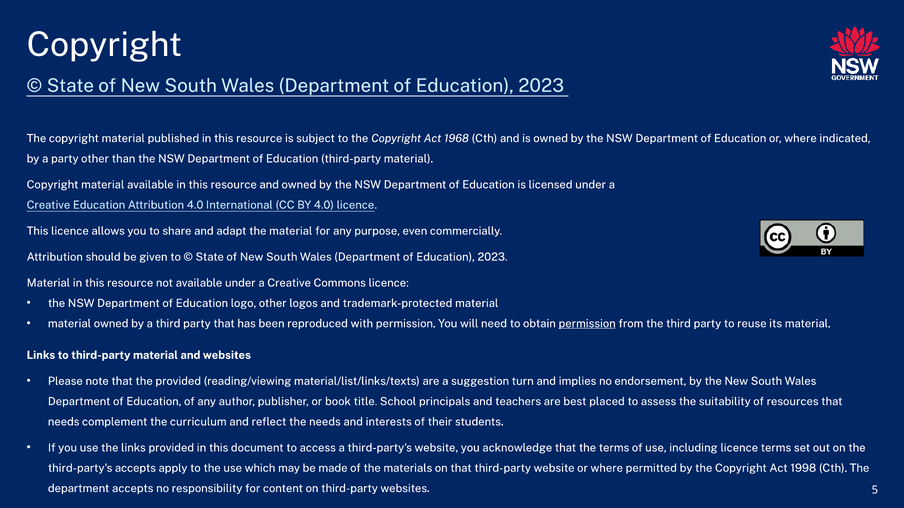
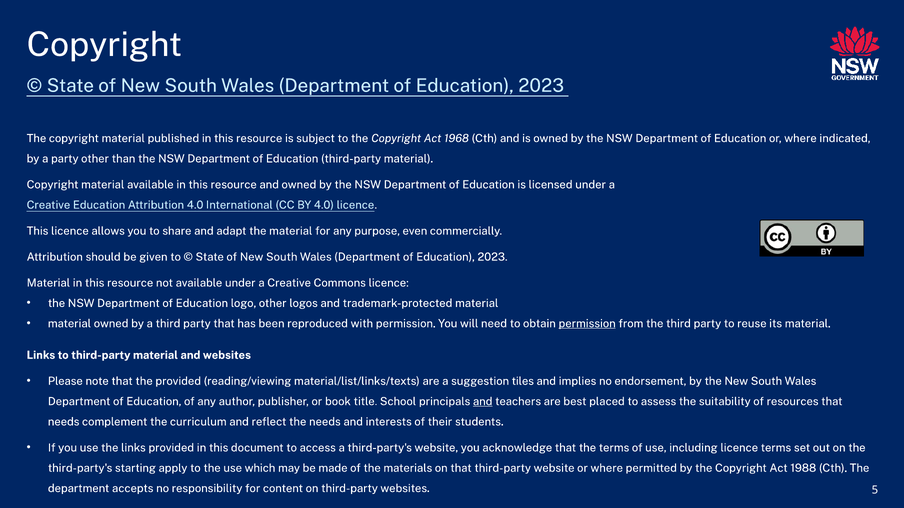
turn: turn -> tiles (523, 381)
and underline: none -> present (483, 402)
third-party's accepts: accepts -> starting (135, 468)
1998: 1998 -> 1988 (803, 468)
